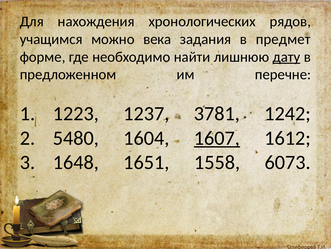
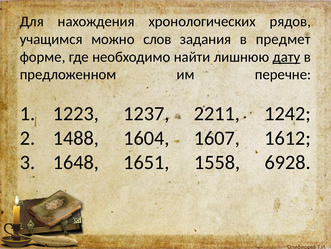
века: века -> слов (157, 39)
3781: 3781 -> 2211 (217, 113)
5480: 5480 -> 1488 (76, 138)
1607 underline: present -> none (217, 138)
6073: 6073 -> 6928 (288, 162)
